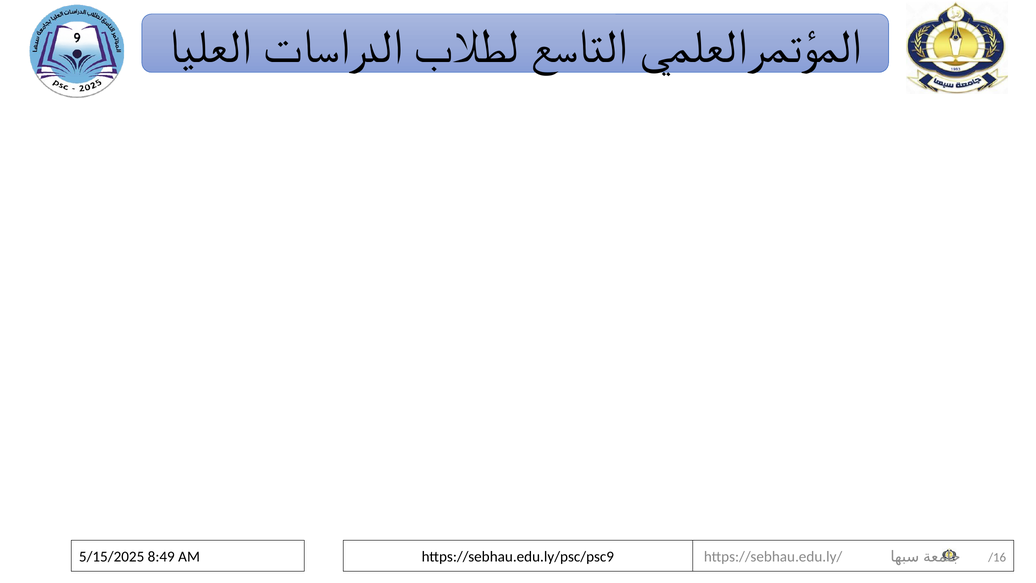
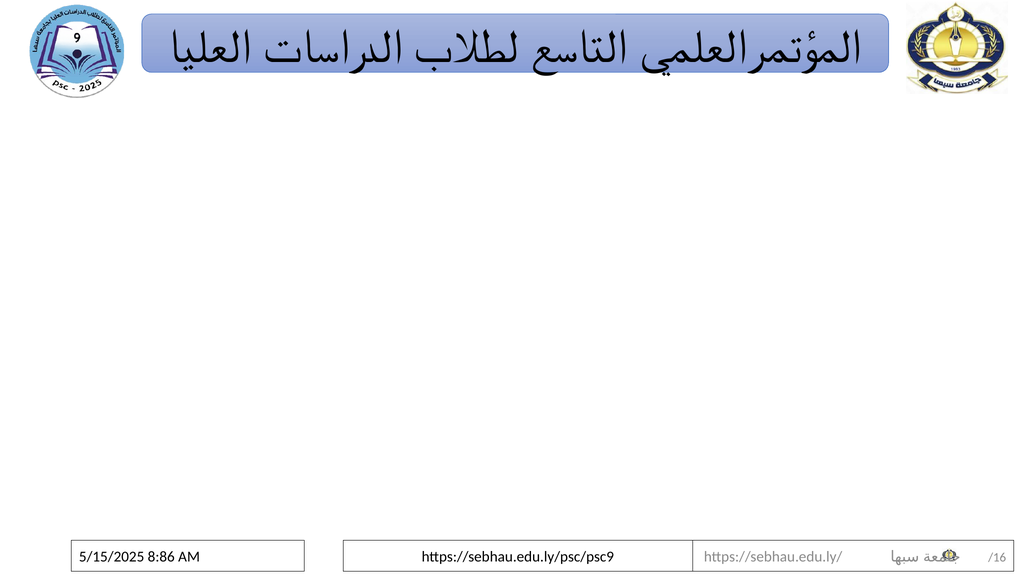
8:49: 8:49 -> 8:86 (161, 557)
